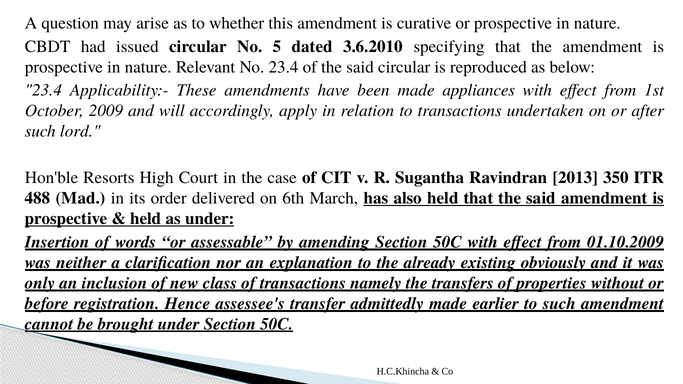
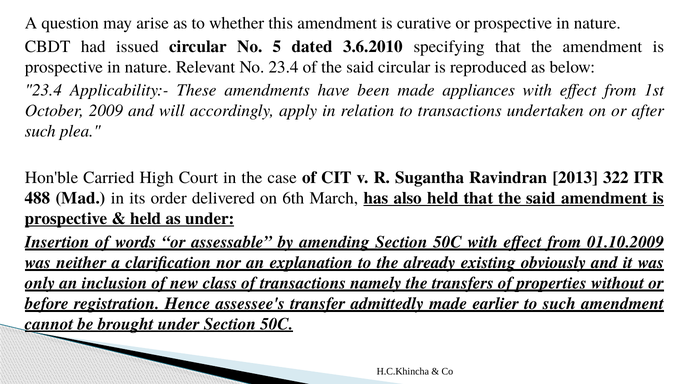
lord: lord -> plea (80, 131)
Resorts: Resorts -> Carried (109, 178)
350: 350 -> 322 (616, 178)
